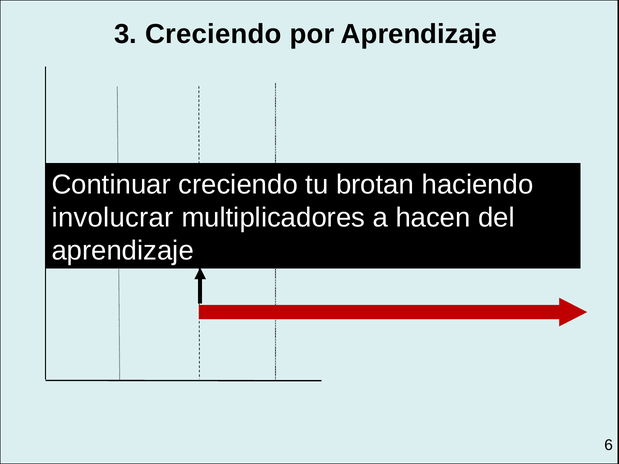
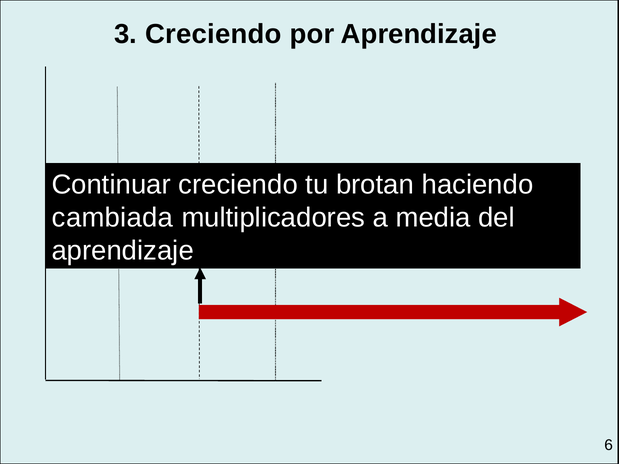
involucrar: involucrar -> cambiada (113, 218)
hacen: hacen -> media (433, 218)
